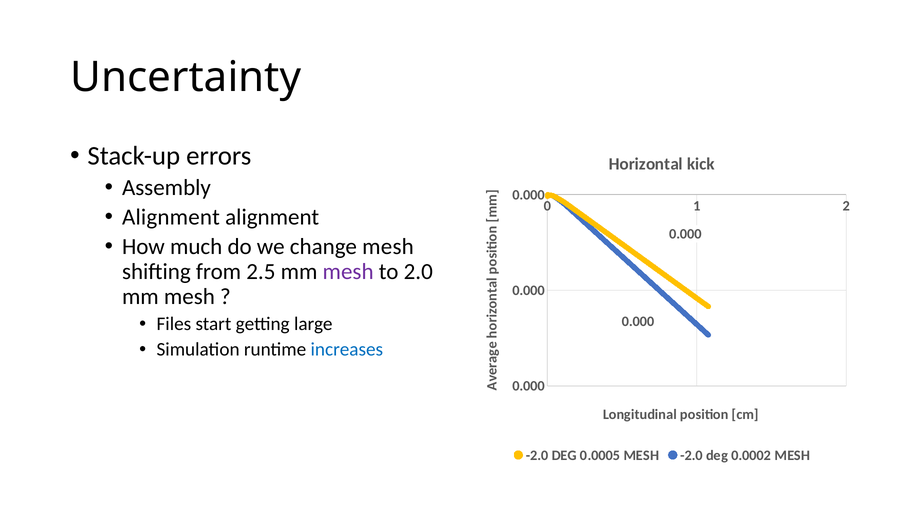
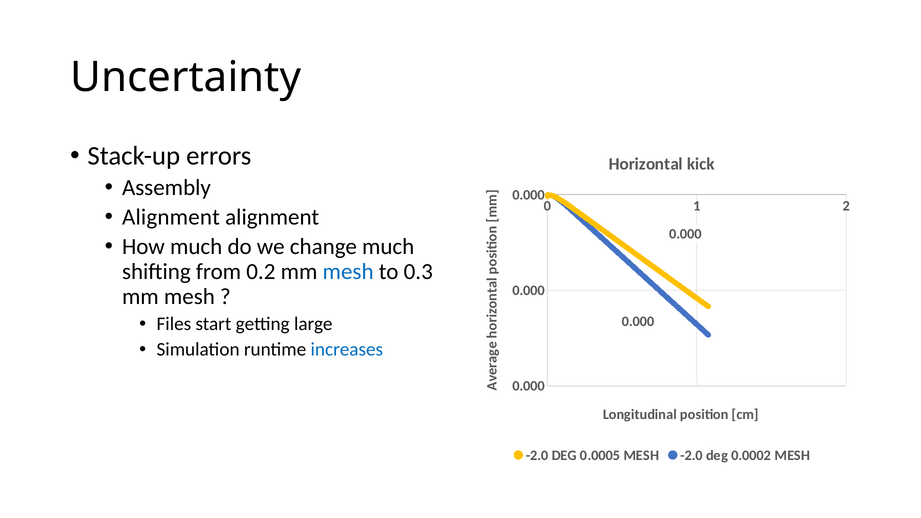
change mesh: mesh -> much (388, 247)
2.5: 2.5 -> 0.2 (261, 272)
mesh colour: purple -> blue (348, 272)
2.0: 2.0 -> 0.3 (418, 272)
